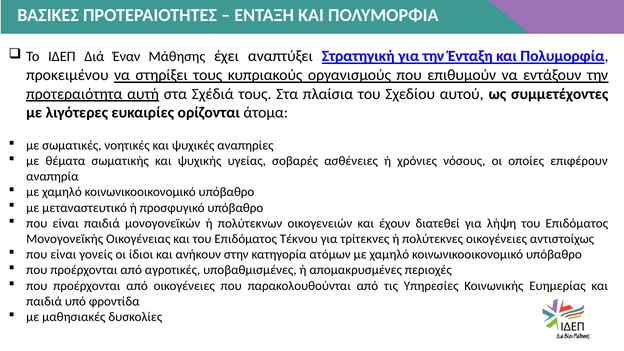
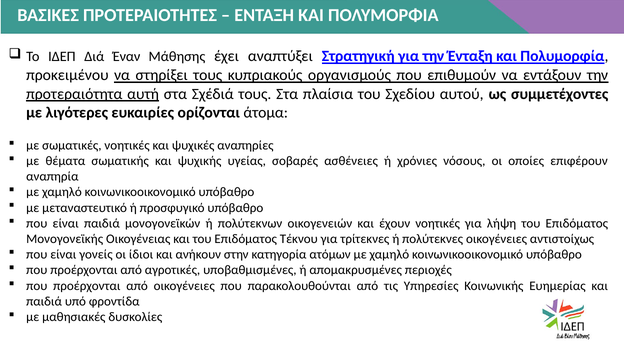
έχουν διατεθεί: διατεθεί -> νοητικές (438, 223)
